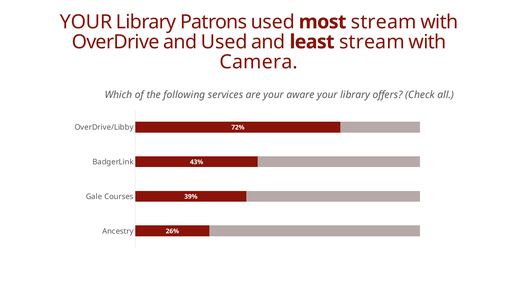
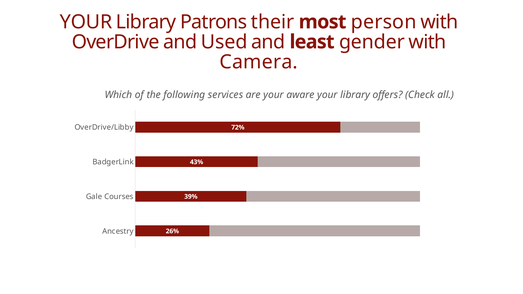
Patrons used: used -> their (273, 22)
most stream: stream -> person (384, 22)
least stream: stream -> gender (372, 42)
